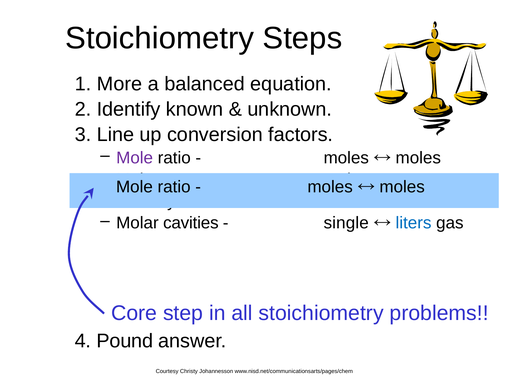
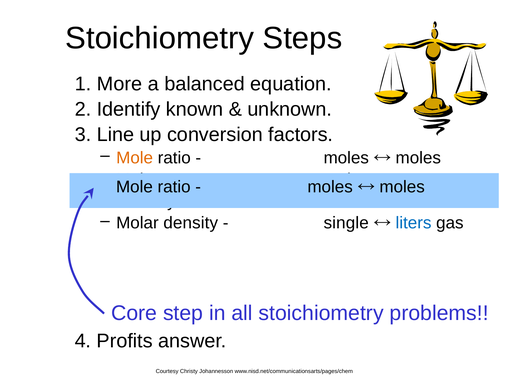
Mole colour: purple -> orange (135, 158)
cavities: cavities -> density (191, 223)
Pound: Pound -> Profits (125, 341)
